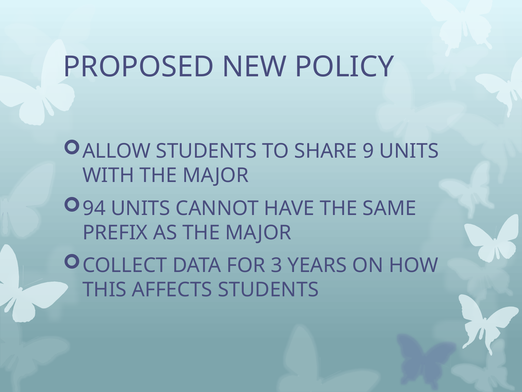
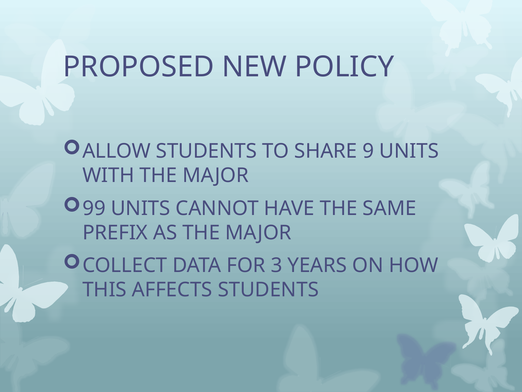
94: 94 -> 99 (94, 208)
